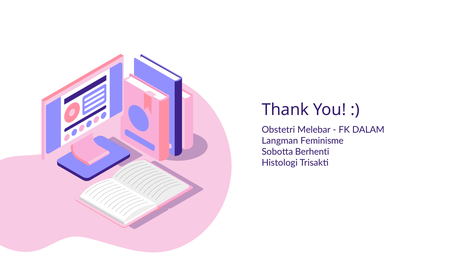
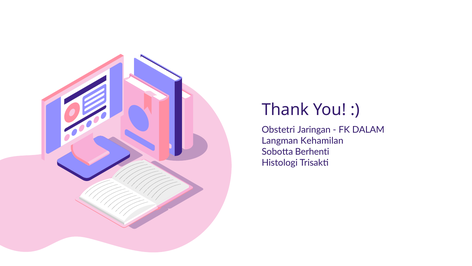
Melebar: Melebar -> Jaringan (314, 130)
Feminisme: Feminisme -> Kehamilan (322, 141)
